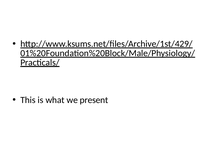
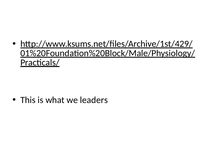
present: present -> leaders (94, 100)
